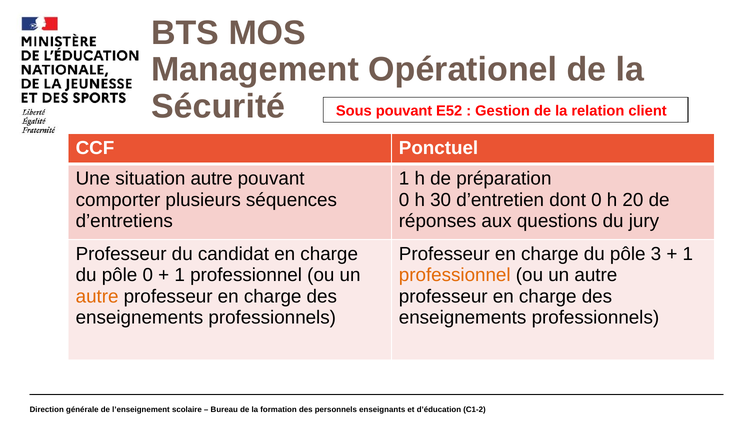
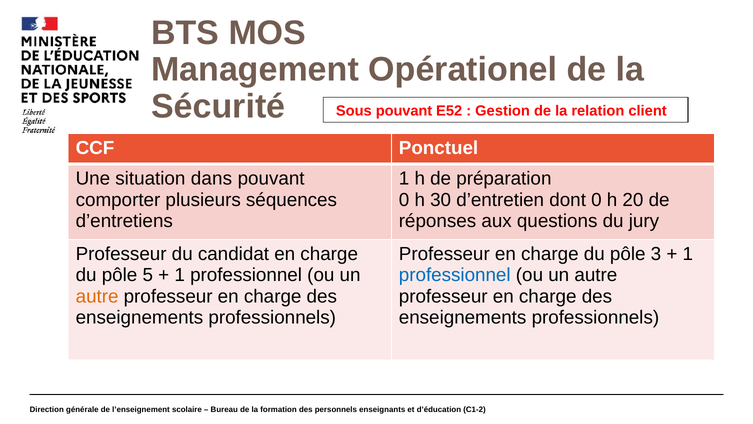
situation autre: autre -> dans (211, 179)
pôle 0: 0 -> 5 (148, 275)
professionnel colour: orange -> blue (455, 275)
